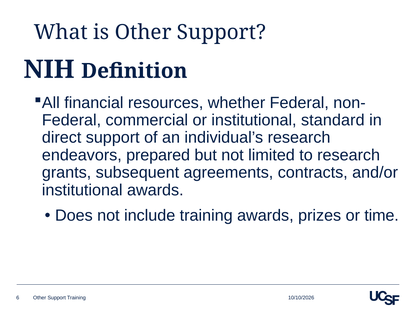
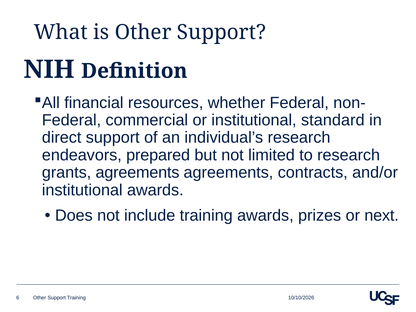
grants subsequent: subsequent -> agreements (137, 173)
time: time -> next (382, 216)
